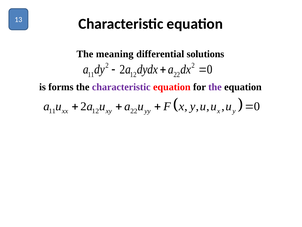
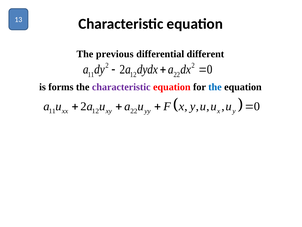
meaning: meaning -> previous (115, 54)
solutions: solutions -> different (205, 54)
the colour: purple -> blue (215, 87)
